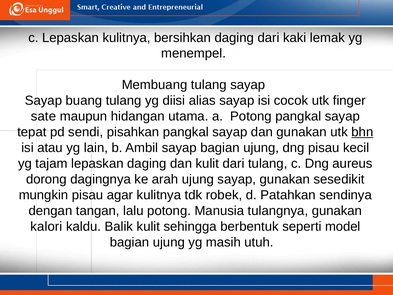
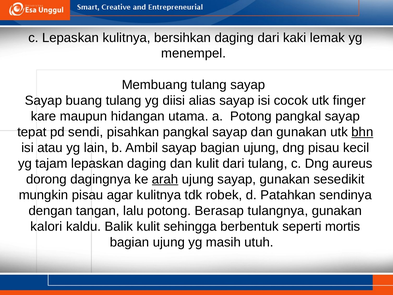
sate: sate -> kare (44, 116)
arah underline: none -> present (165, 179)
Manusia: Manusia -> Berasap (219, 211)
model: model -> mortis (343, 226)
